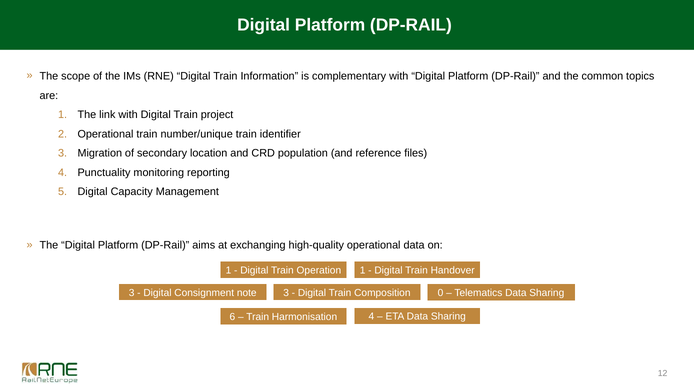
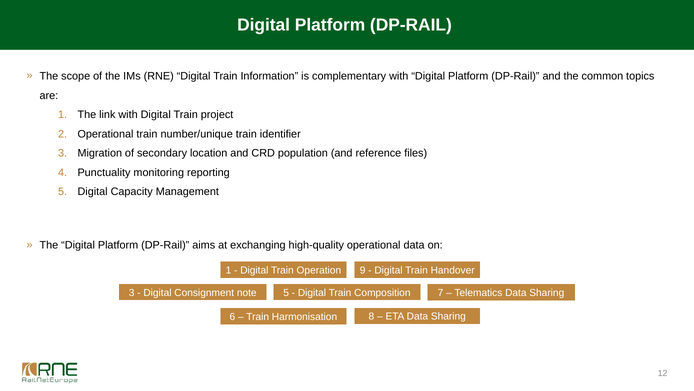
Operation 1: 1 -> 9 (363, 270)
note 3: 3 -> 5 (286, 292)
0: 0 -> 7 (441, 293)
Harmonisation 4: 4 -> 8 (371, 316)
